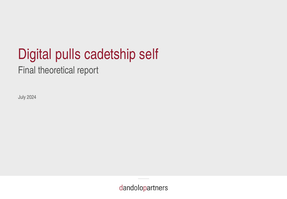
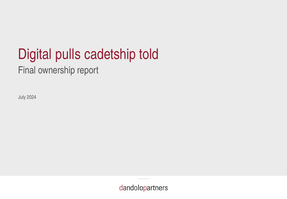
self: self -> told (149, 54)
theoretical: theoretical -> ownership (57, 70)
